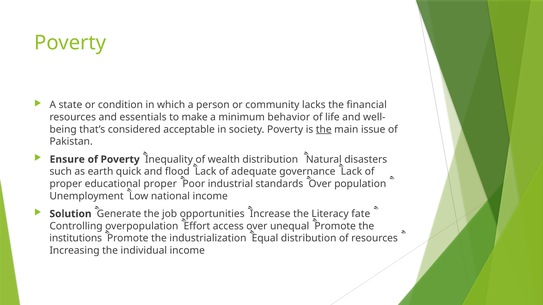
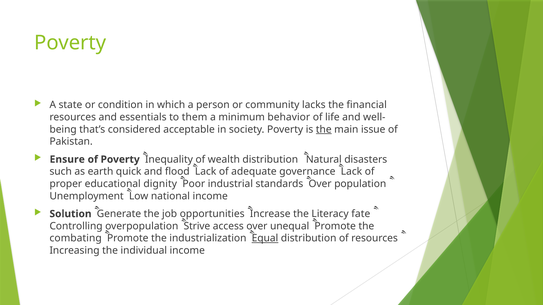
make: make -> them (195, 117)
educational proper: proper -> dignity (160, 184)
Effort: Effort -> Strive (197, 226)
institutions: institutions -> combating (76, 239)
Equal underline: none -> present (265, 239)
